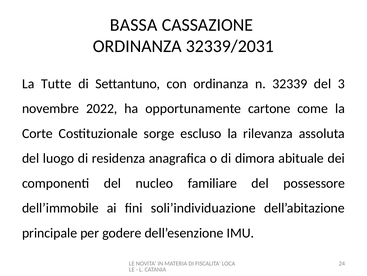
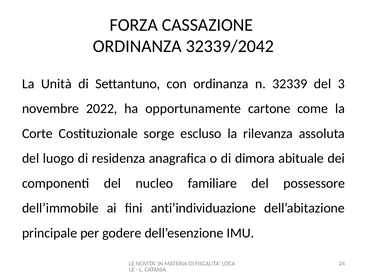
BASSA: BASSA -> FORZA (134, 25)
32339/2031: 32339/2031 -> 32339/2042 (230, 46)
Tutte: Tutte -> Unità (56, 84)
soli’individuazione: soli’individuazione -> anti’individuazione (203, 208)
